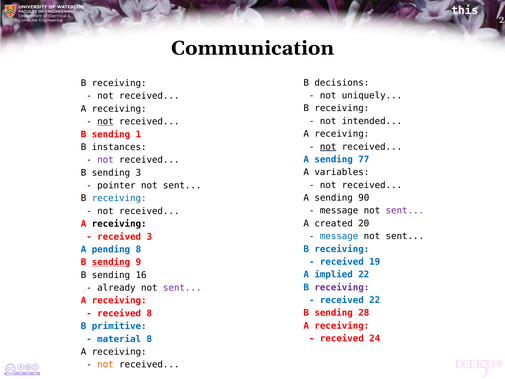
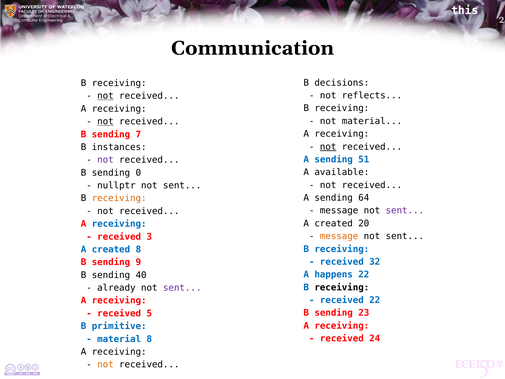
uniquely: uniquely -> reflects (372, 95)
not underline: none -> present (105, 96)
not intended: intended -> material (372, 121)
1: 1 -> 7 (138, 134)
77: 77 -> 51 (364, 159)
variables: variables -> available (342, 172)
sending 3: 3 -> 0 (138, 173)
pointer: pointer -> nullptr (116, 185)
90: 90 -> 64 (364, 198)
receiving colour: blue -> orange (119, 198)
receiving colour: black -> blue (119, 224)
message colour: blue -> orange (339, 236)
pending: pending -> created (111, 249)
19: 19 -> 32 (375, 262)
sending underline: present -> none (111, 262)
implied: implied -> happens (334, 274)
16: 16 -> 40 (141, 275)
receiving colour: purple -> black (342, 287)
sending 28: 28 -> 23 (364, 313)
received 8: 8 -> 5 (149, 313)
